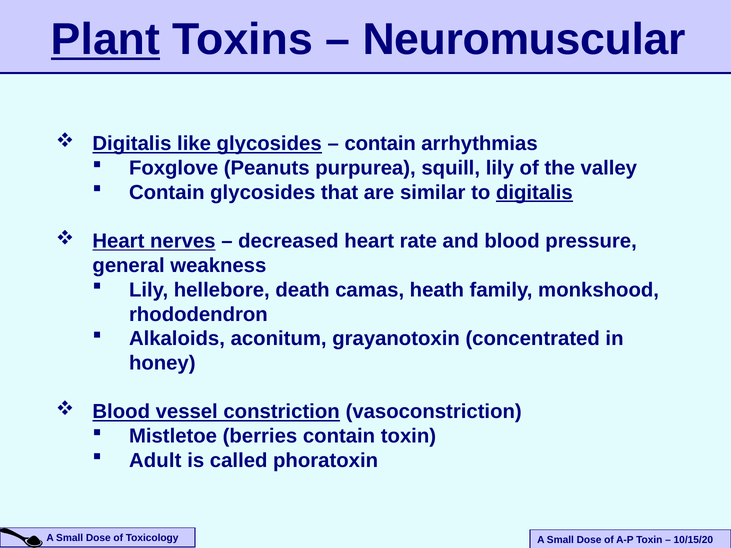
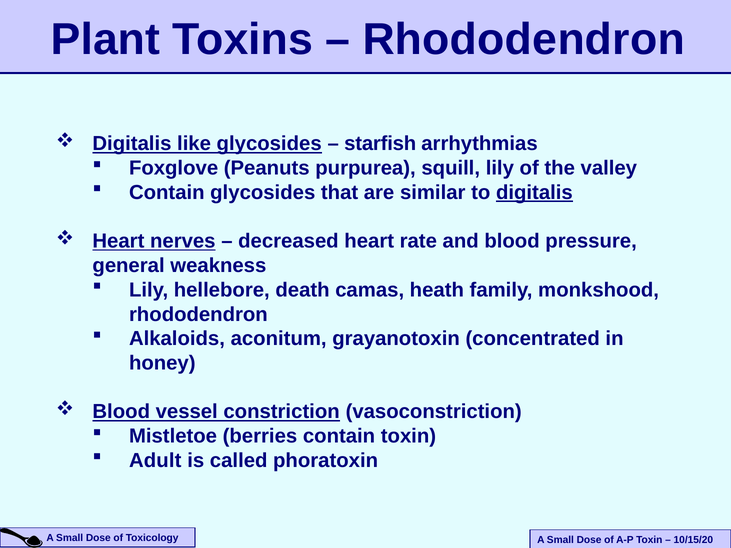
Plant underline: present -> none (105, 40)
Neuromuscular: Neuromuscular -> Rhododendron (524, 40)
contain: contain -> starfish (380, 144)
